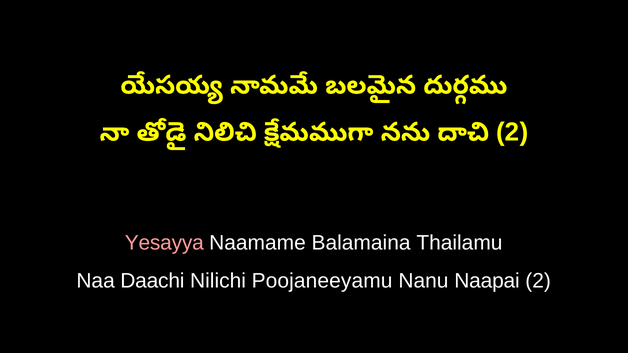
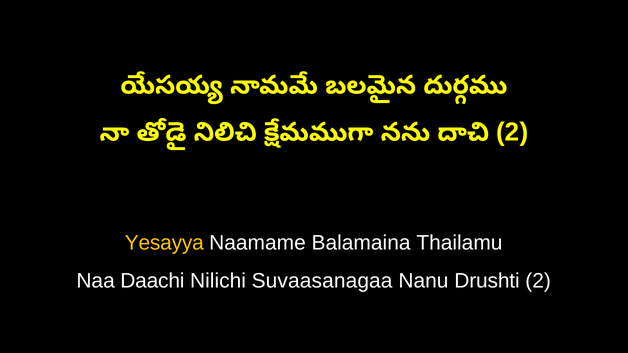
Yesayya colour: pink -> yellow (164, 243)
Poojaneeyamu: Poojaneeyamu -> Suvaasanagaa (322, 281)
Naapai: Naapai -> Drushti (487, 281)
